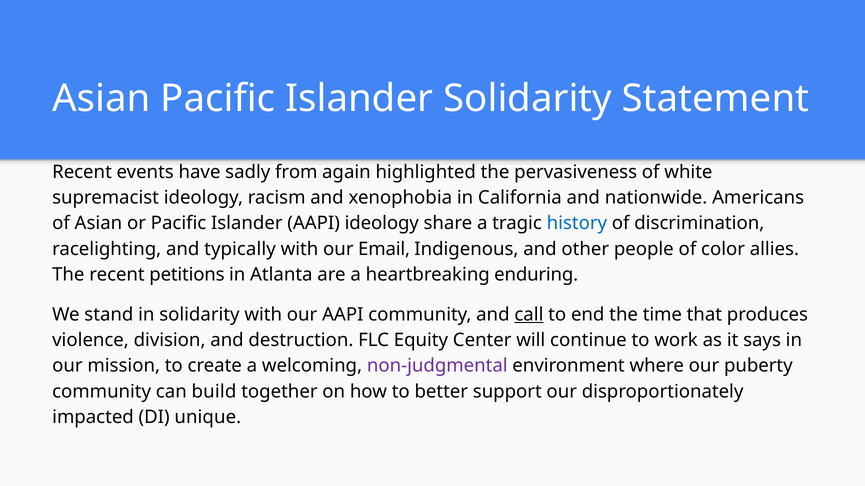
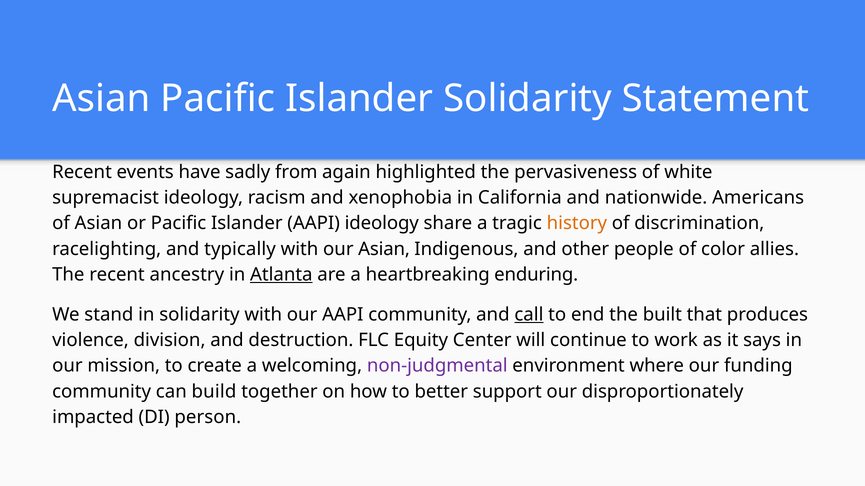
history colour: blue -> orange (577, 223)
our Email: Email -> Asian (384, 249)
petitions: petitions -> ancestry (187, 275)
Atlanta underline: none -> present (281, 275)
time: time -> built (662, 315)
puberty: puberty -> funding (758, 366)
unique: unique -> person (208, 418)
